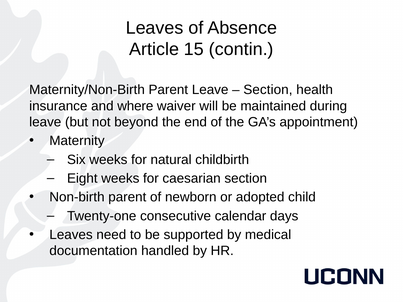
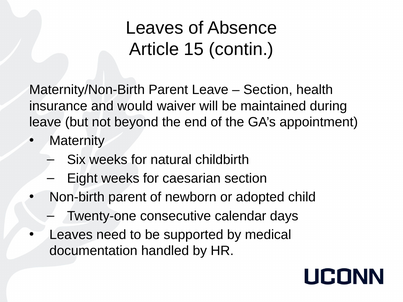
where: where -> would (135, 106)
